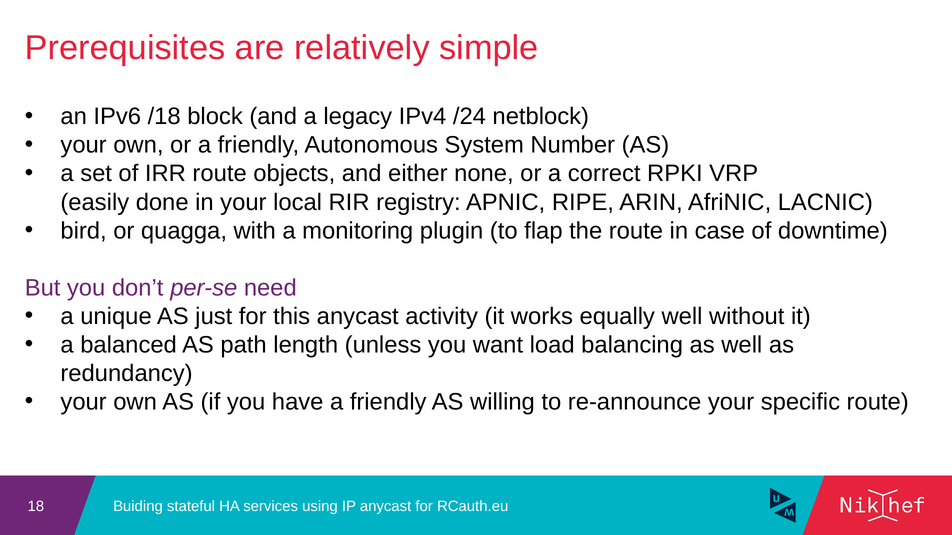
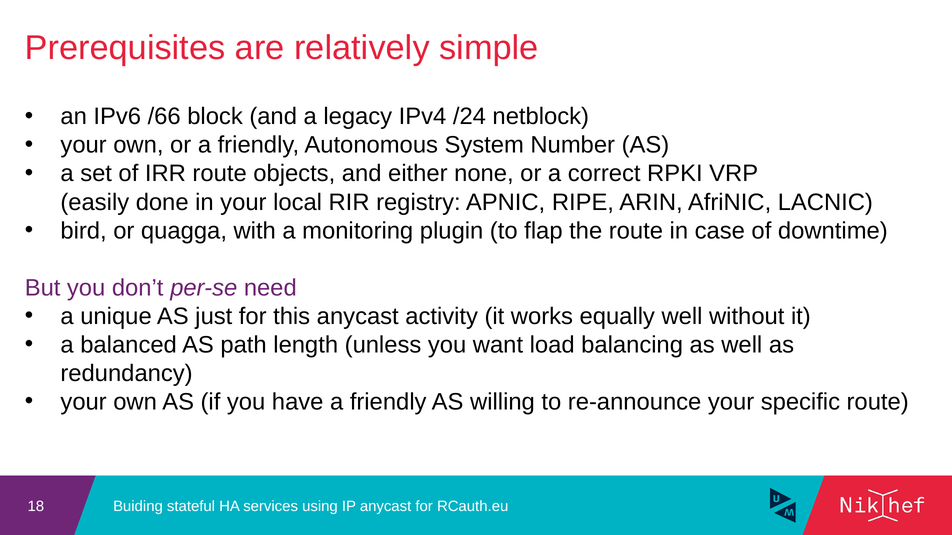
/18: /18 -> /66 (164, 117)
